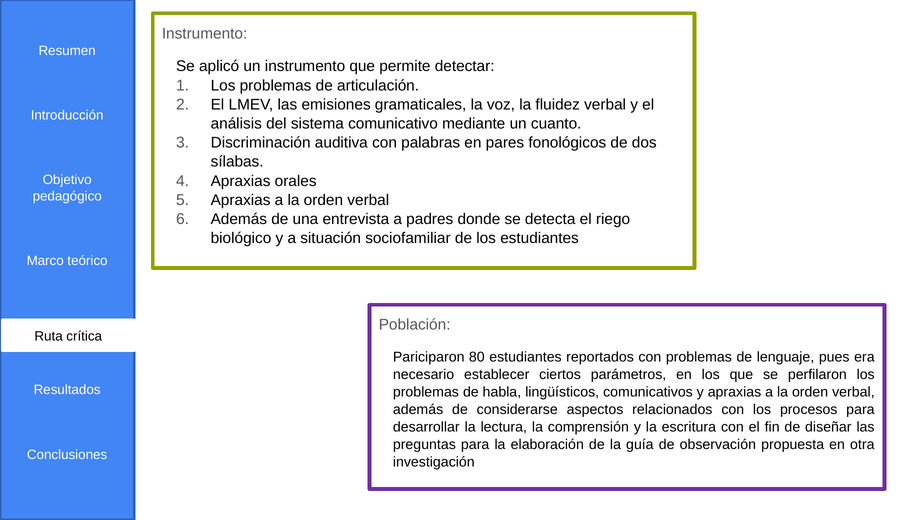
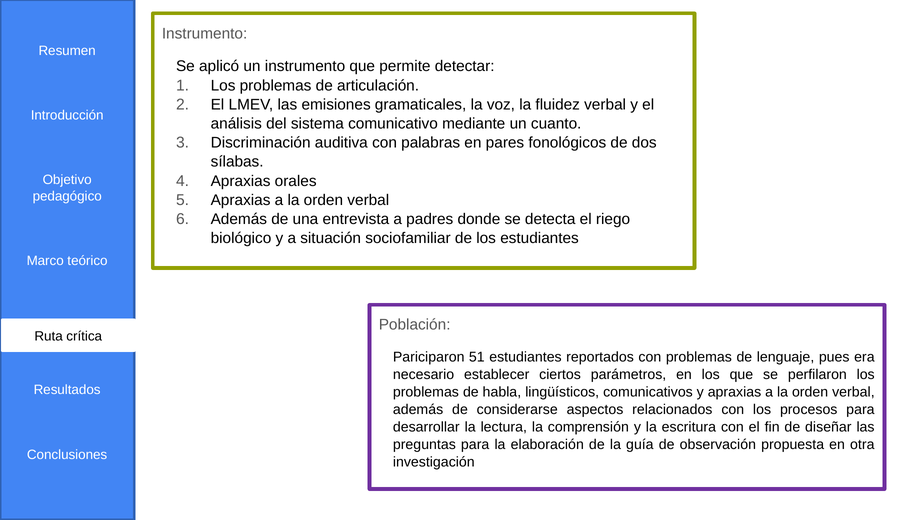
80: 80 -> 51 (477, 357)
